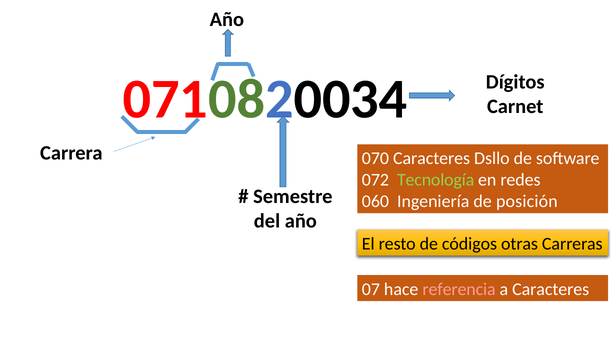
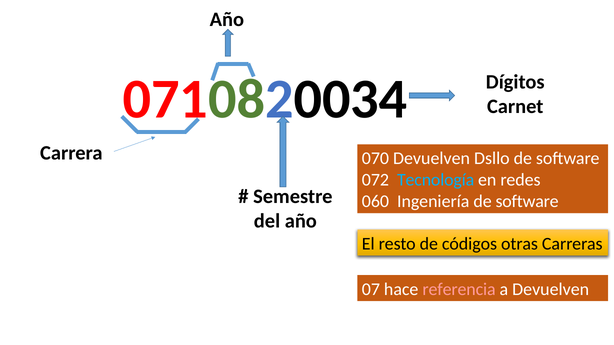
070 Caracteres: Caracteres -> Devuelven (432, 159)
Tecnología colour: light green -> light blue (436, 180)
Ingeniería de posición: posición -> software (527, 202)
a Caracteres: Caracteres -> Devuelven (551, 290)
